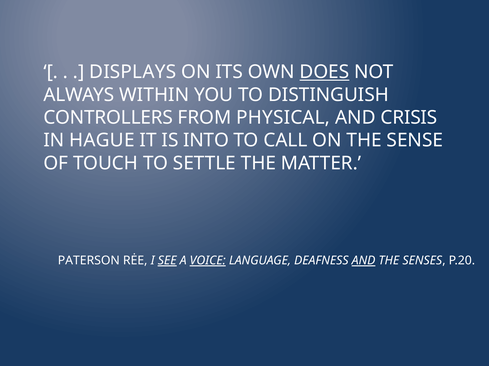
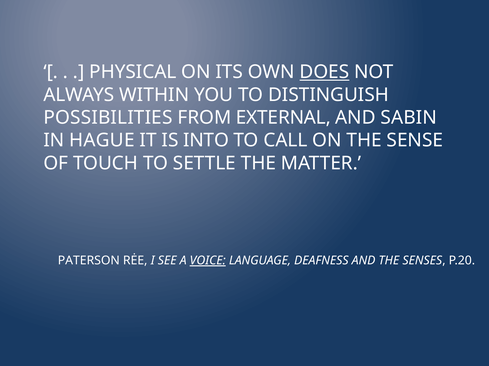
DISPLAYS: DISPLAYS -> PHYSICAL (133, 72)
CONTROLLERS: CONTROLLERS -> POSSIBILITIES (108, 118)
PHYSICAL: PHYSICAL -> EXTERNAL (283, 118)
CRISIS: CRISIS -> SABIN (409, 118)
SEE underline: present -> none (167, 261)
AND underline: present -> none (364, 261)
